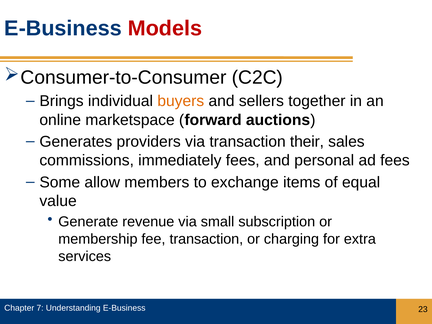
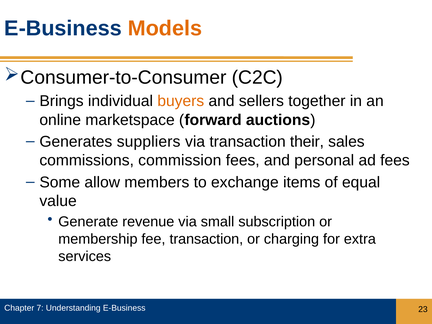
Models colour: red -> orange (165, 29)
providers: providers -> suppliers (149, 142)
immediately: immediately -> commission (180, 160)
